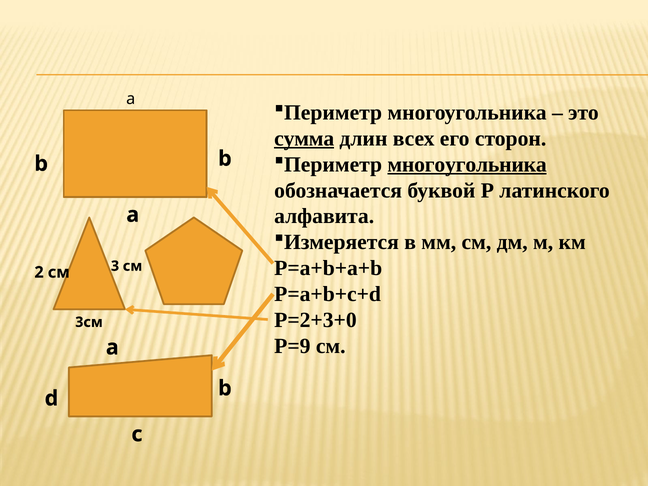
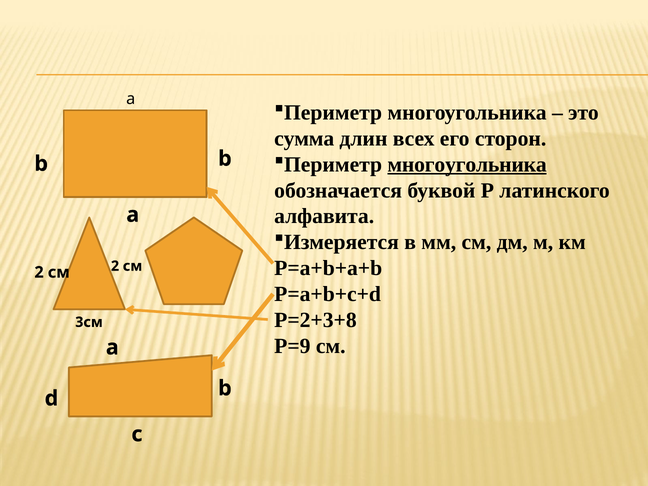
сумма underline: present -> none (304, 139)
см 3: 3 -> 2 (115, 266)
P=2+3+0: P=2+3+0 -> P=2+3+8 (315, 320)
